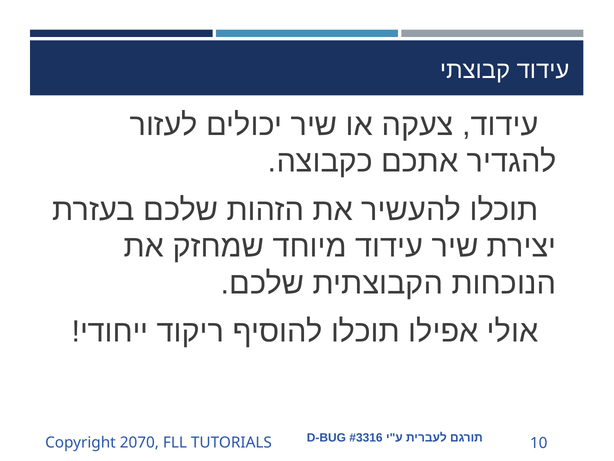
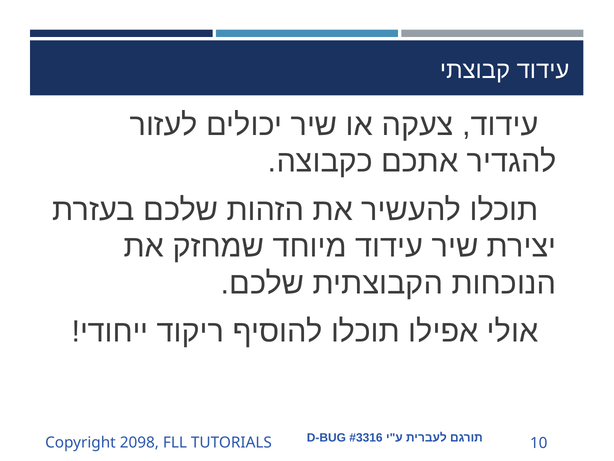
2070: 2070 -> 2098 (139, 442)
